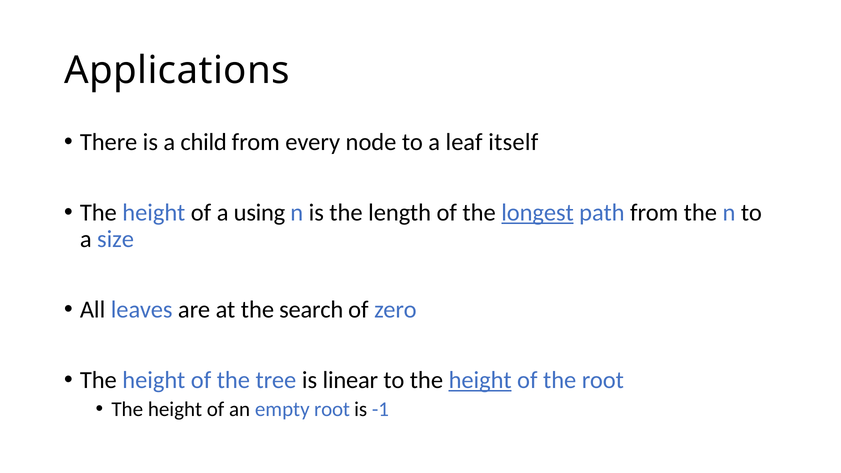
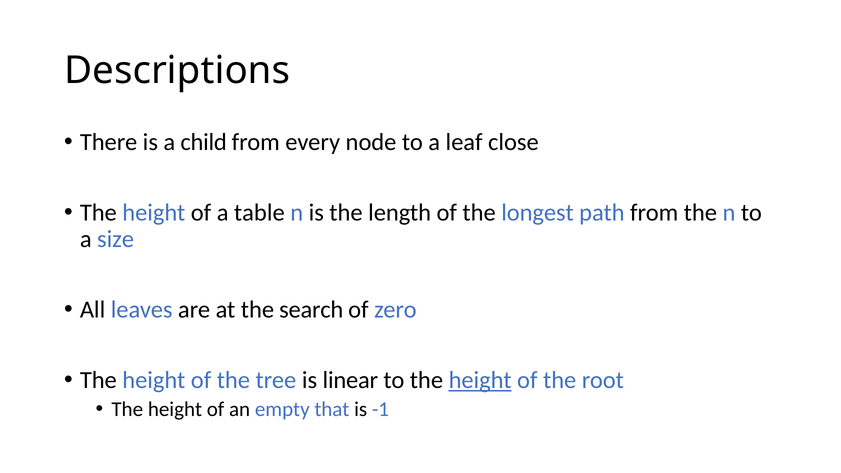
Applications: Applications -> Descriptions (177, 71)
itself: itself -> close (513, 142)
using: using -> table (259, 213)
longest underline: present -> none (538, 213)
empty root: root -> that (332, 409)
